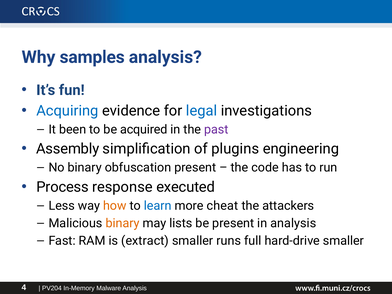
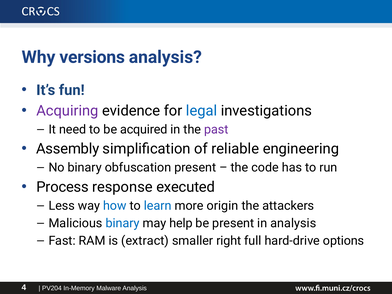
samples: samples -> versions (92, 57)
Acquiring colour: blue -> purple (67, 111)
been: been -> need (73, 129)
plugins: plugins -> reliable (235, 149)
how colour: orange -> blue (115, 206)
cheat: cheat -> origin (222, 206)
binary colour: orange -> blue (123, 223)
lists: lists -> help (181, 223)
runs: runs -> right (229, 241)
hard-drive smaller: smaller -> options (344, 241)
